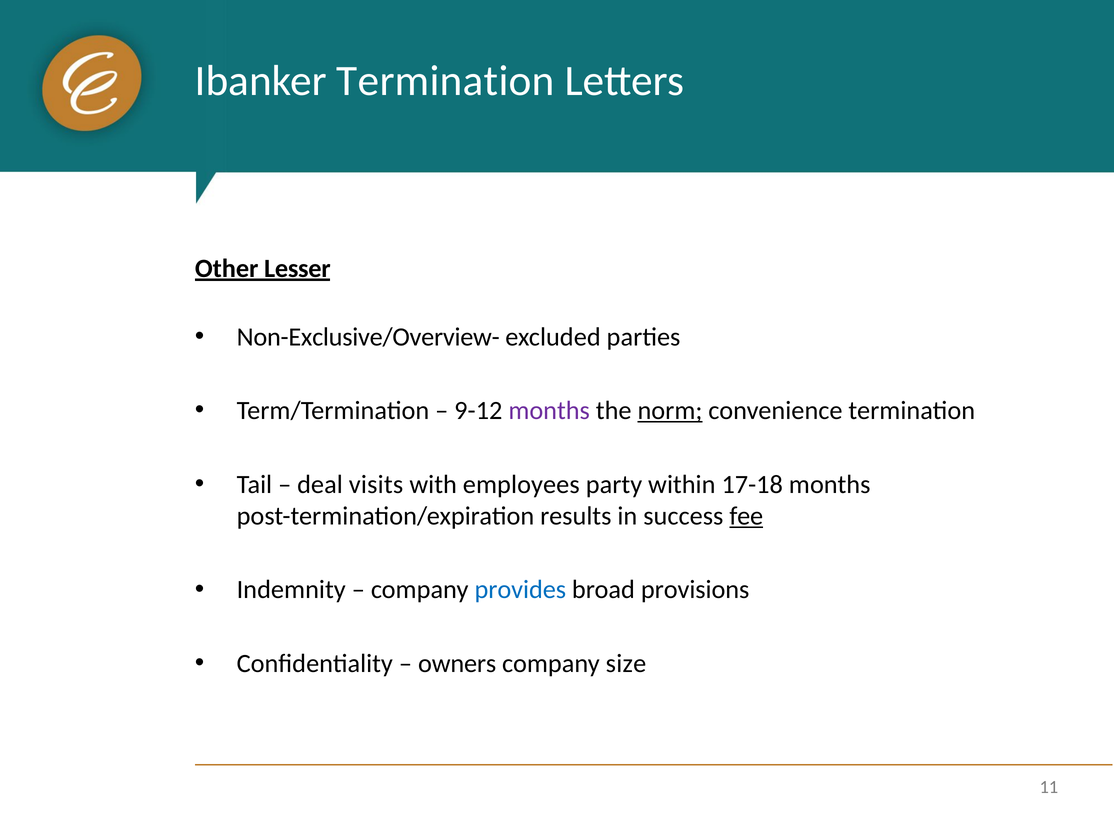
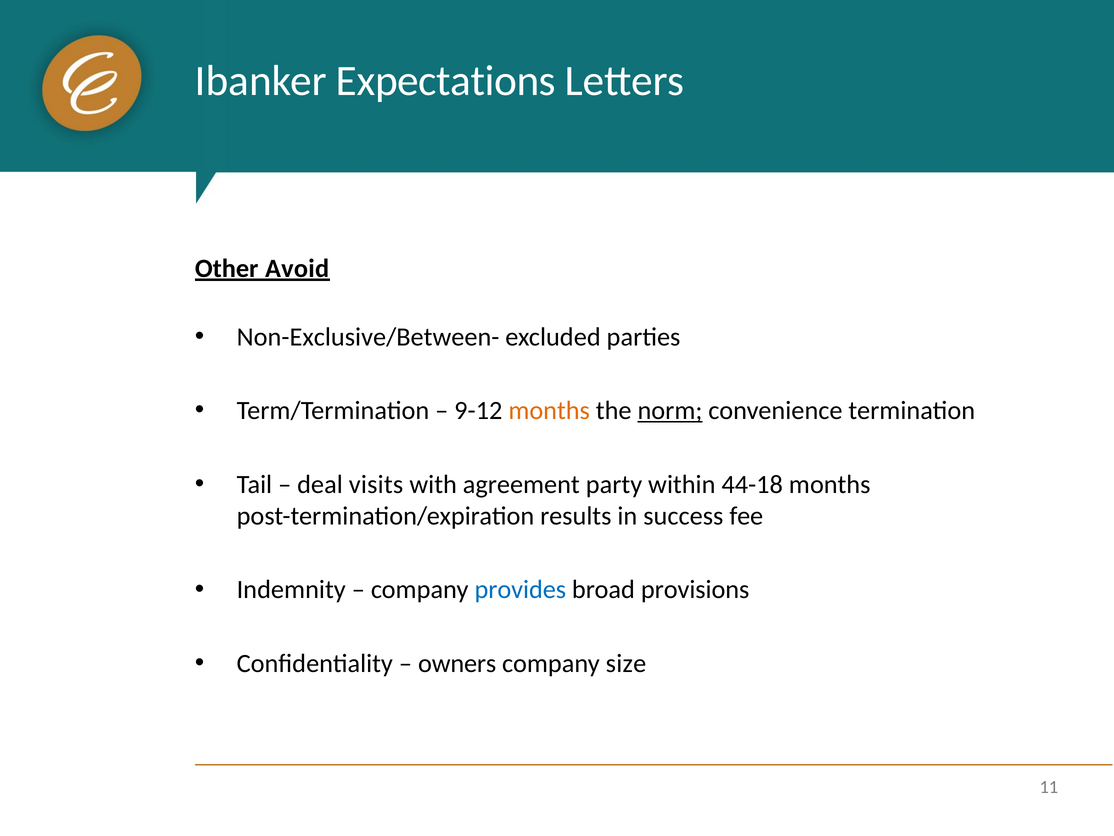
Ibanker Termination: Termination -> Expectations (446, 81)
Lesser: Lesser -> Avoid (297, 268)
Non-Exclusive/Overview-: Non-Exclusive/Overview- -> Non-Exclusive/Between- (368, 337)
months colour: purple -> orange (549, 410)
employees: employees -> agreement (521, 484)
17-18: 17-18 -> 44-18 (752, 484)
fee underline: present -> none (746, 516)
